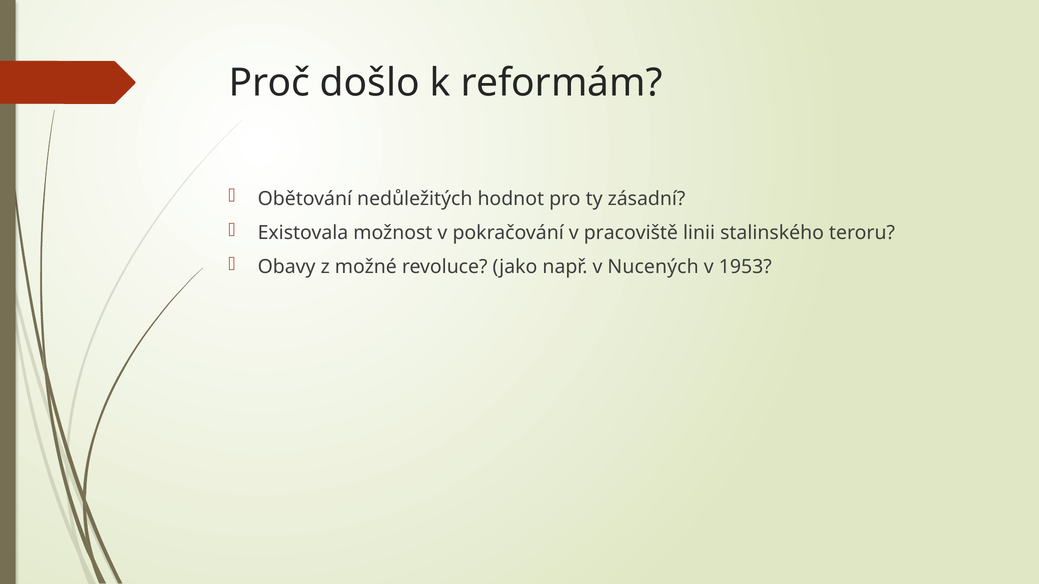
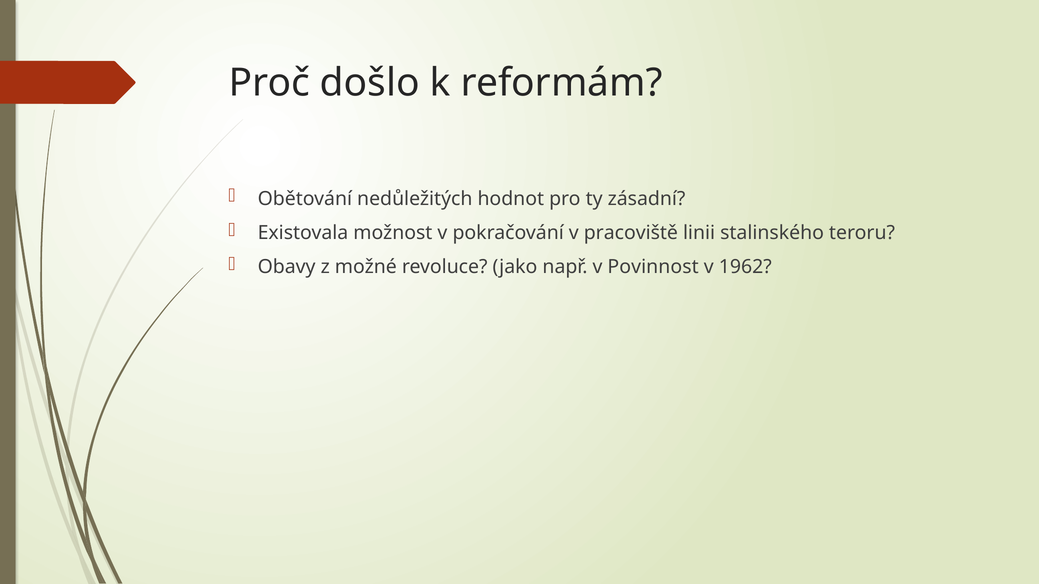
Nucených: Nucených -> Povinnost (653, 267)
1953: 1953 -> 1962 (745, 267)
